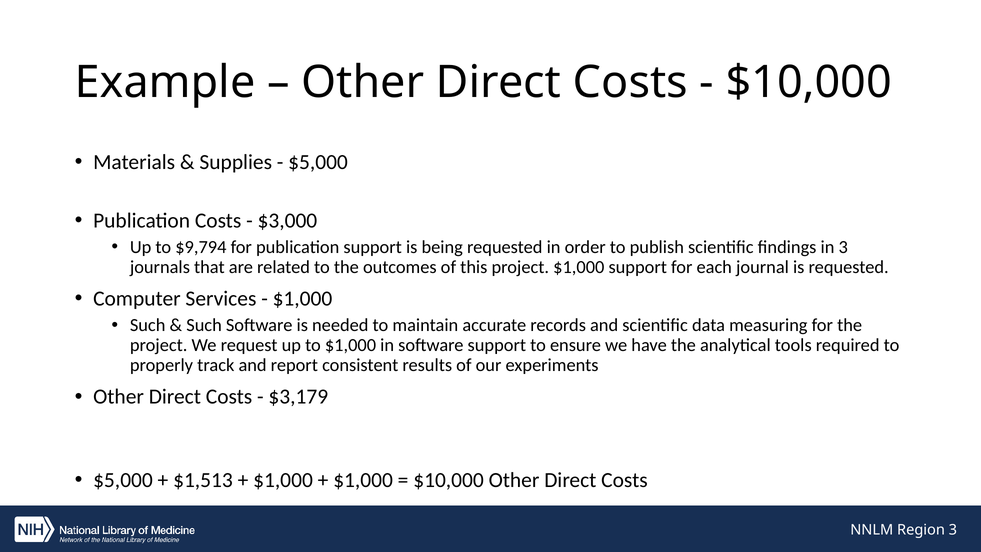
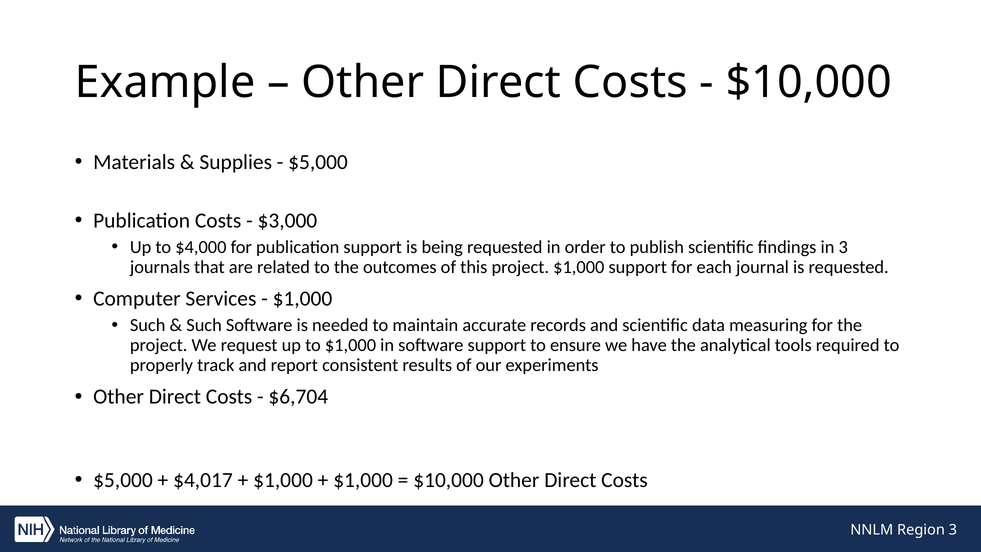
$9,794: $9,794 -> $4,000 (201, 247)
$3,179: $3,179 -> $6,704 (298, 397)
$1,513: $1,513 -> $4,017 (203, 480)
